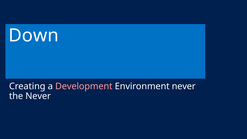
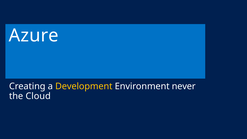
Down: Down -> Azure (34, 36)
Development colour: pink -> yellow (84, 86)
the Never: Never -> Cloud (38, 96)
